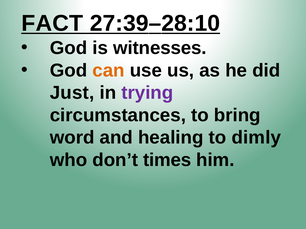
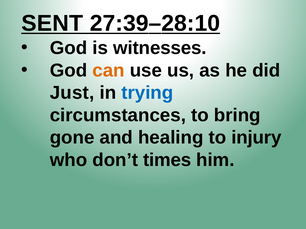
FACT: FACT -> SENT (52, 23)
trying colour: purple -> blue (147, 93)
word: word -> gone (72, 138)
dimly: dimly -> injury (256, 138)
